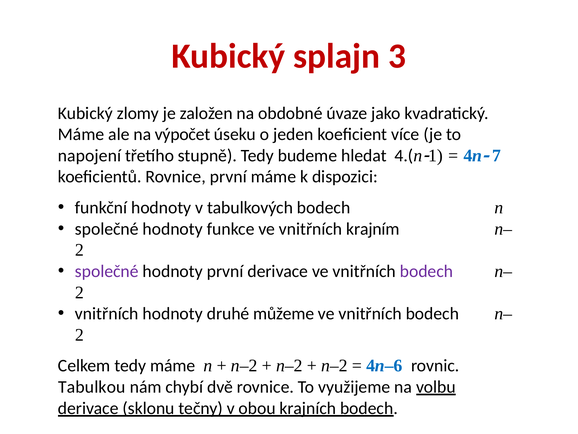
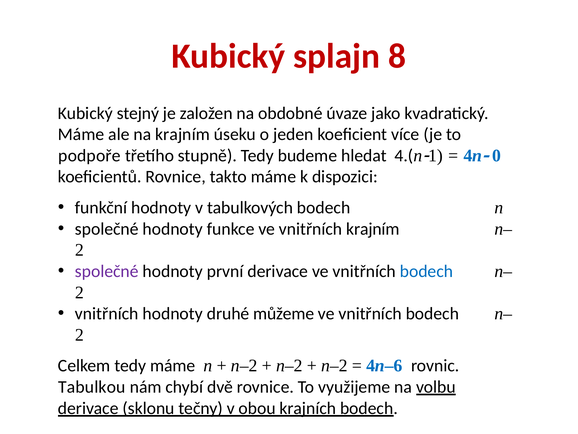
3: 3 -> 8 (397, 56)
zlomy: zlomy -> stejný (138, 113)
na výpočet: výpočet -> krajním (183, 134)
napojení: napojení -> podpoře (89, 155)
7: 7 -> 0 (496, 155)
Rovnice první: první -> takto (228, 177)
bodech colour: purple -> blue (426, 271)
